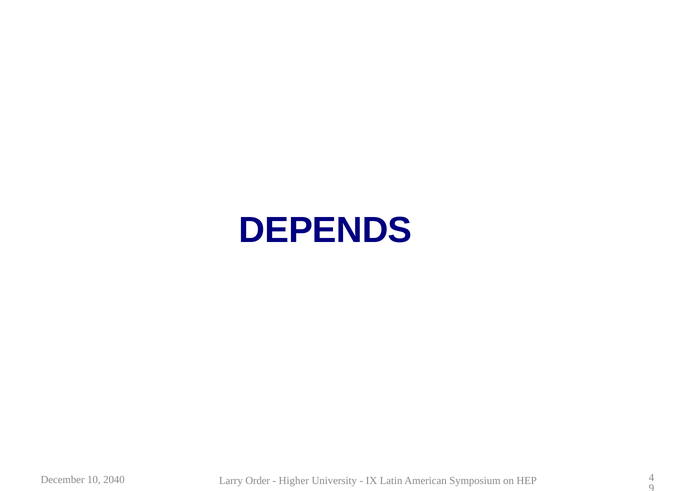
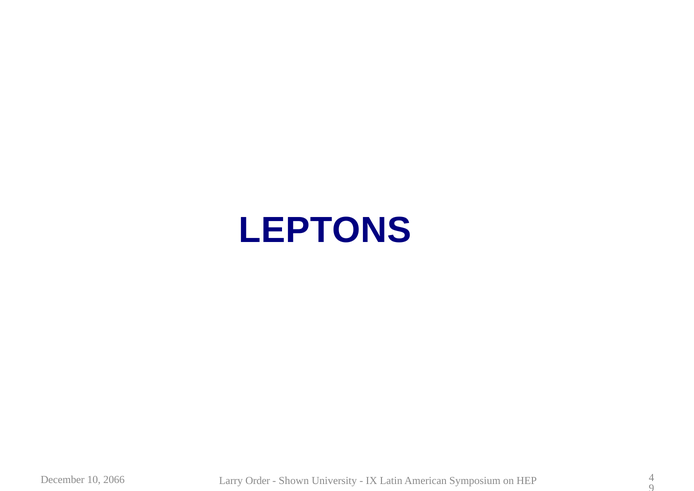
DEPENDS: DEPENDS -> LEPTONS (325, 230)
2040: 2040 -> 2066 (114, 479)
Higher: Higher -> Shown (294, 481)
